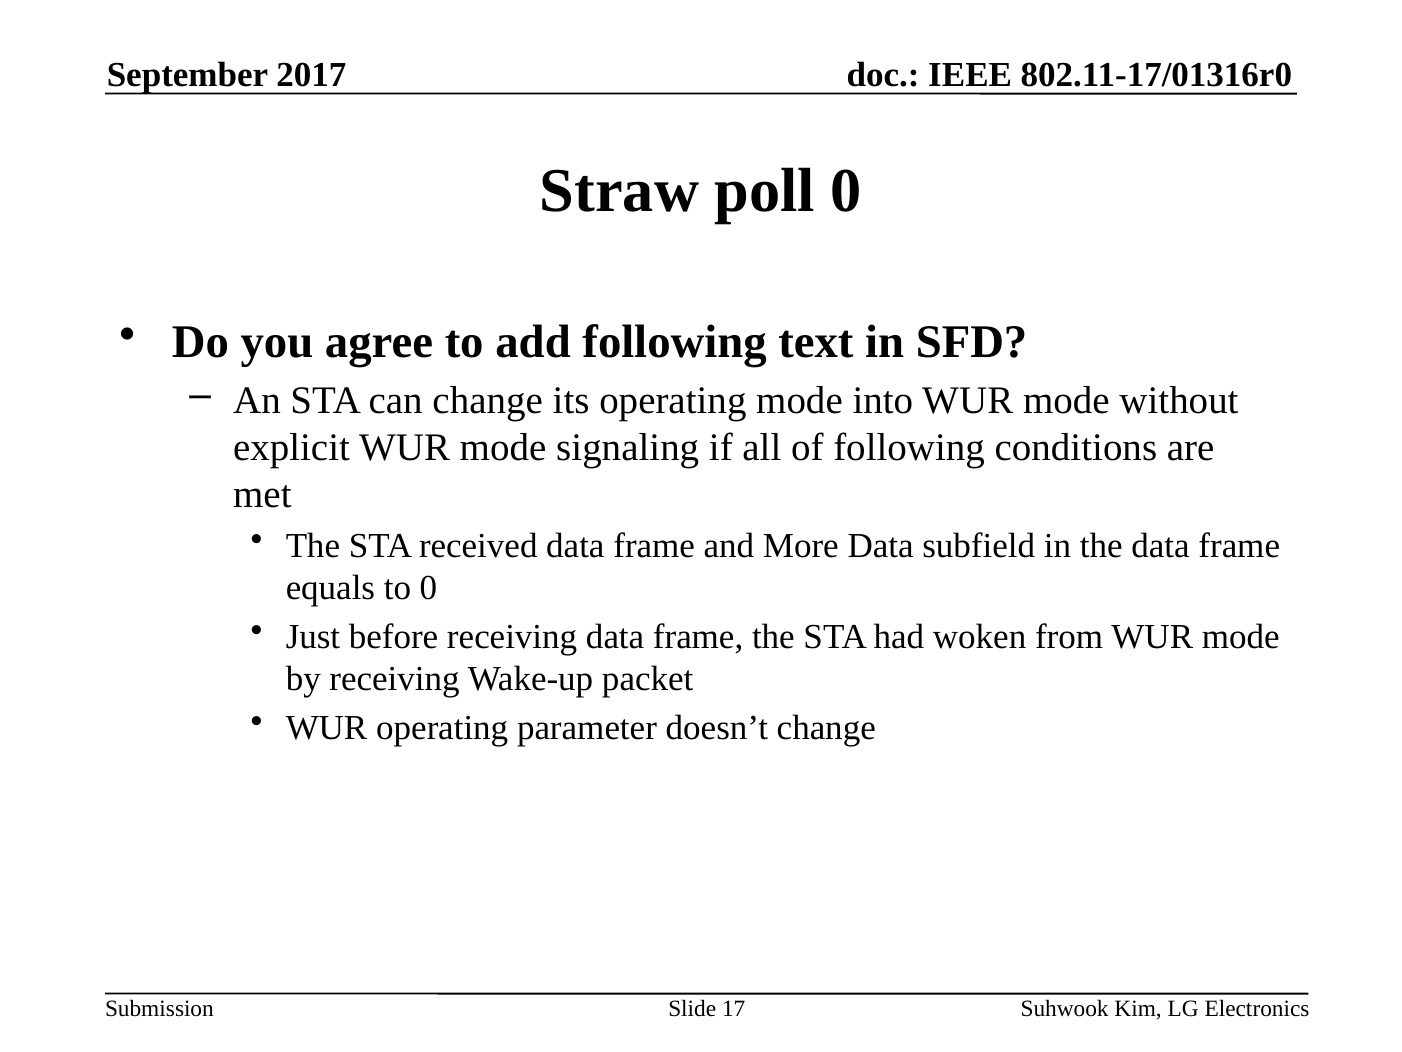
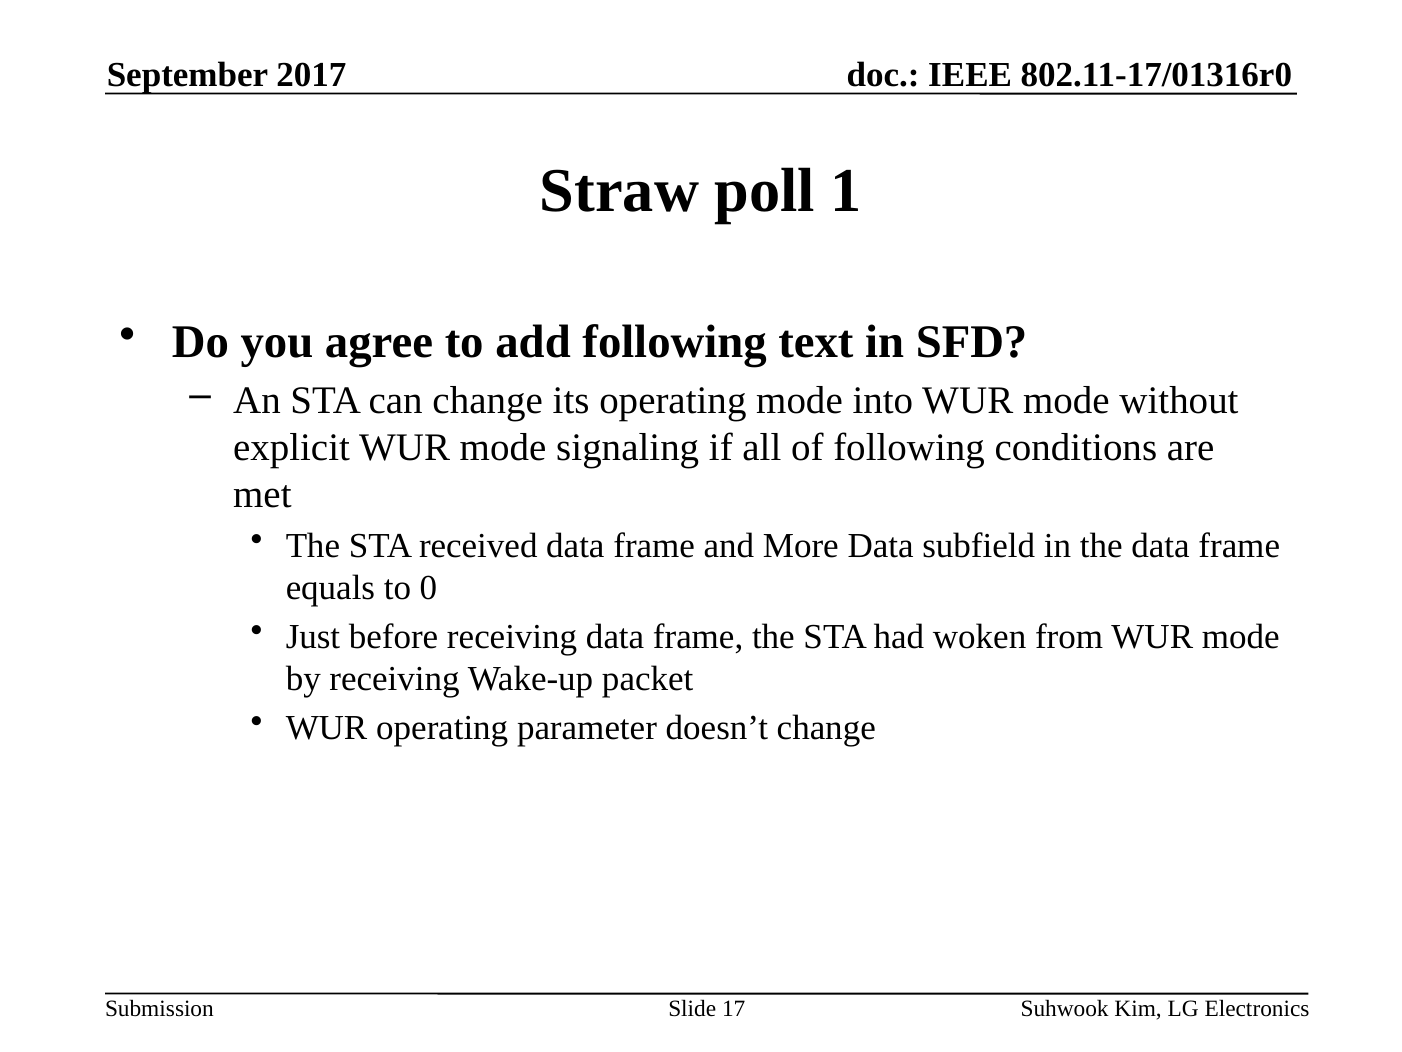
poll 0: 0 -> 1 (846, 191)
